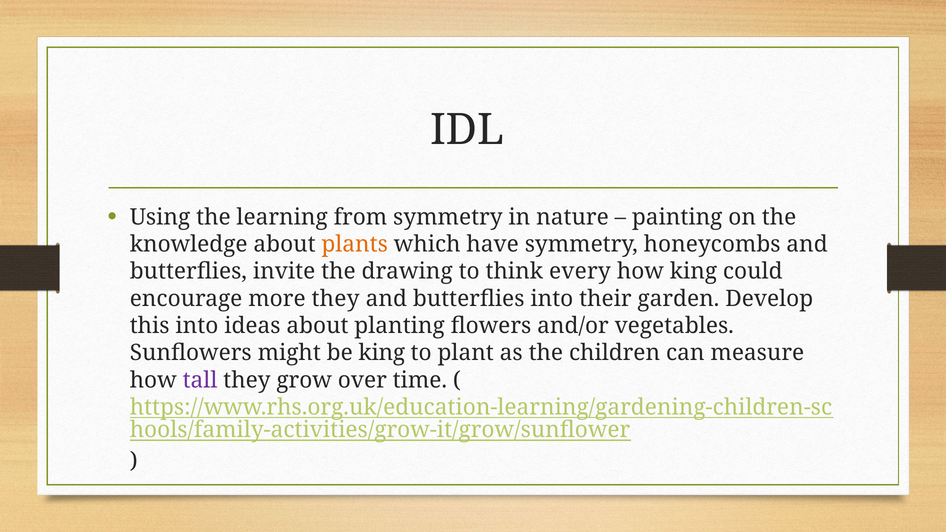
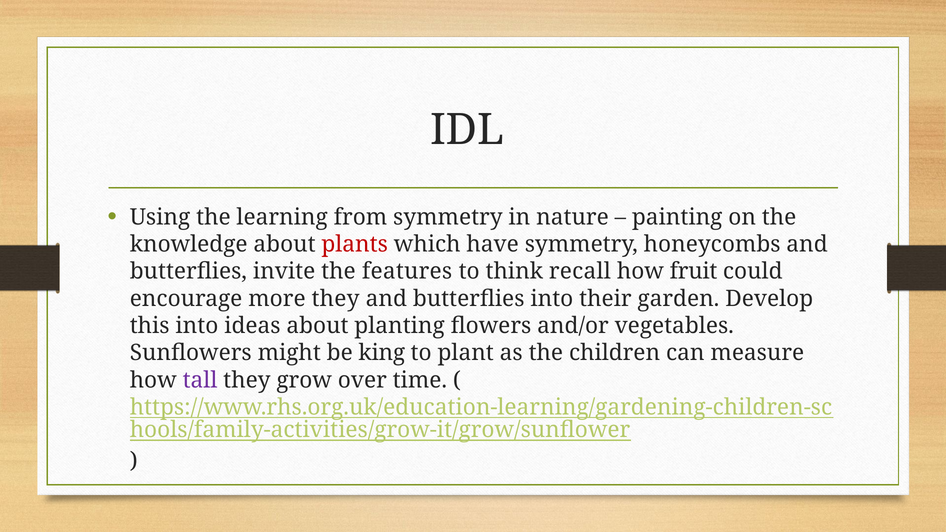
plants colour: orange -> red (355, 244)
drawing: drawing -> features (407, 271)
every: every -> recall (580, 271)
how king: king -> fruit (694, 271)
